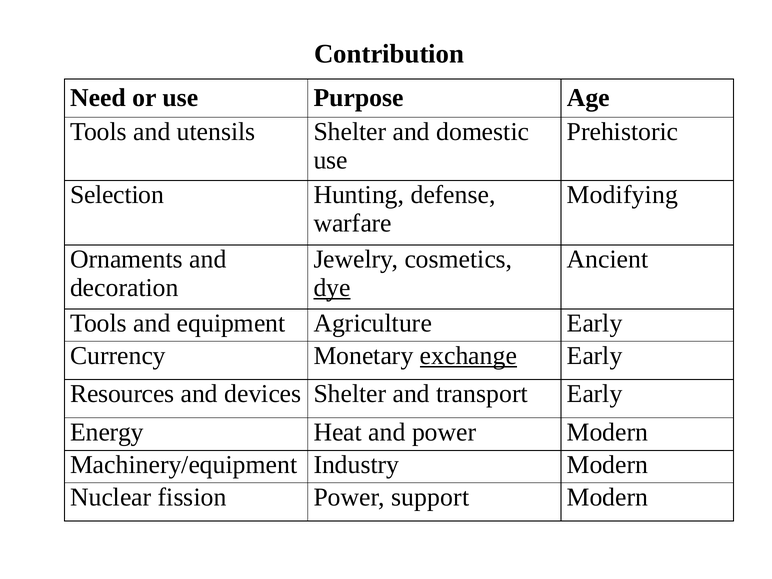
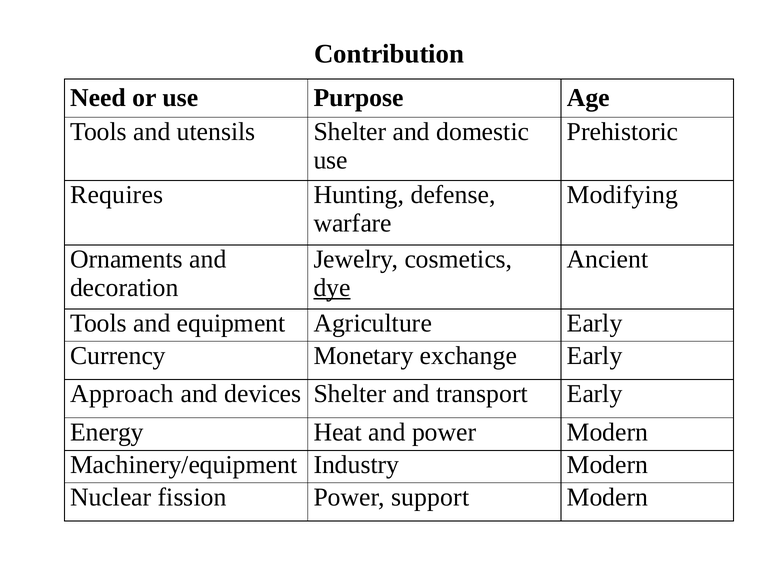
Selection: Selection -> Requires (117, 195)
exchange underline: present -> none (468, 356)
Resources: Resources -> Approach (122, 394)
